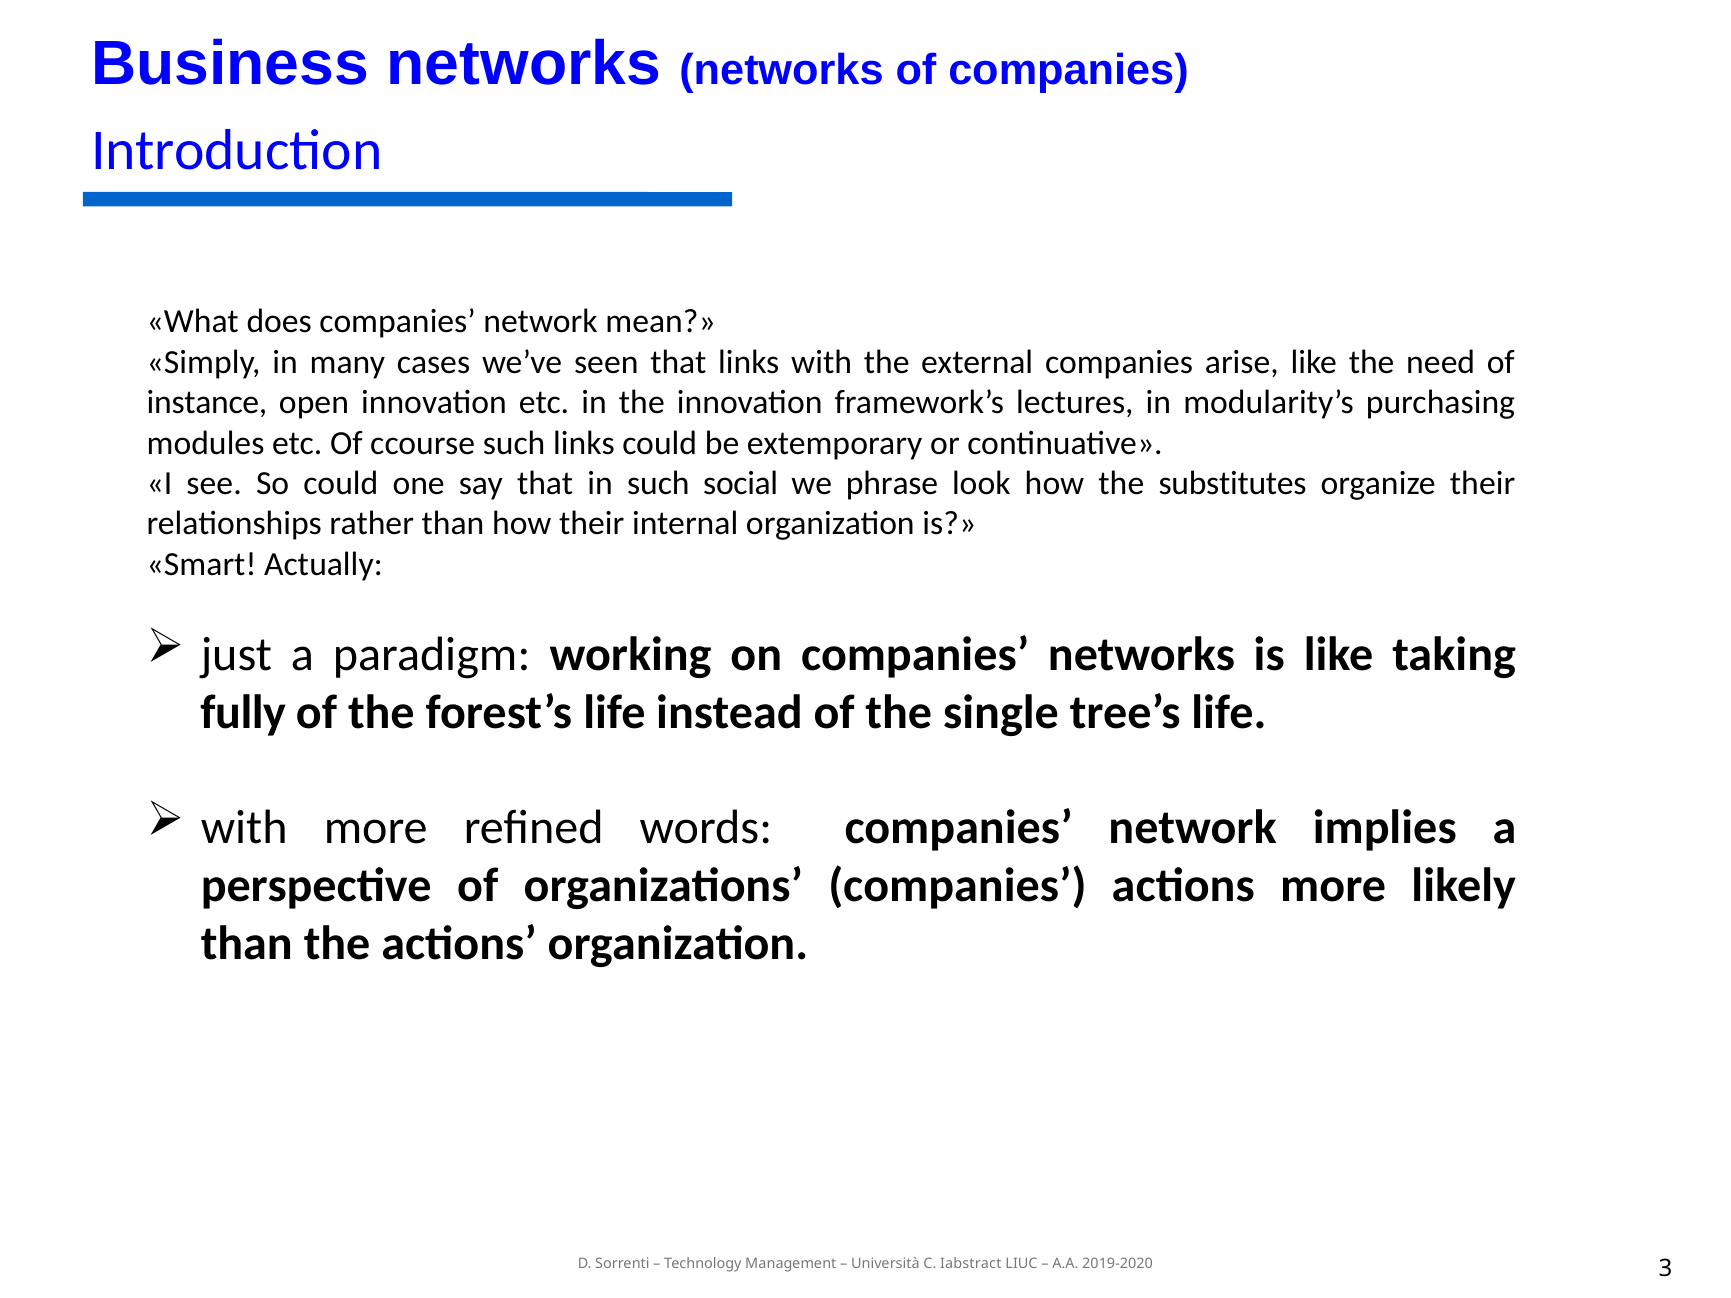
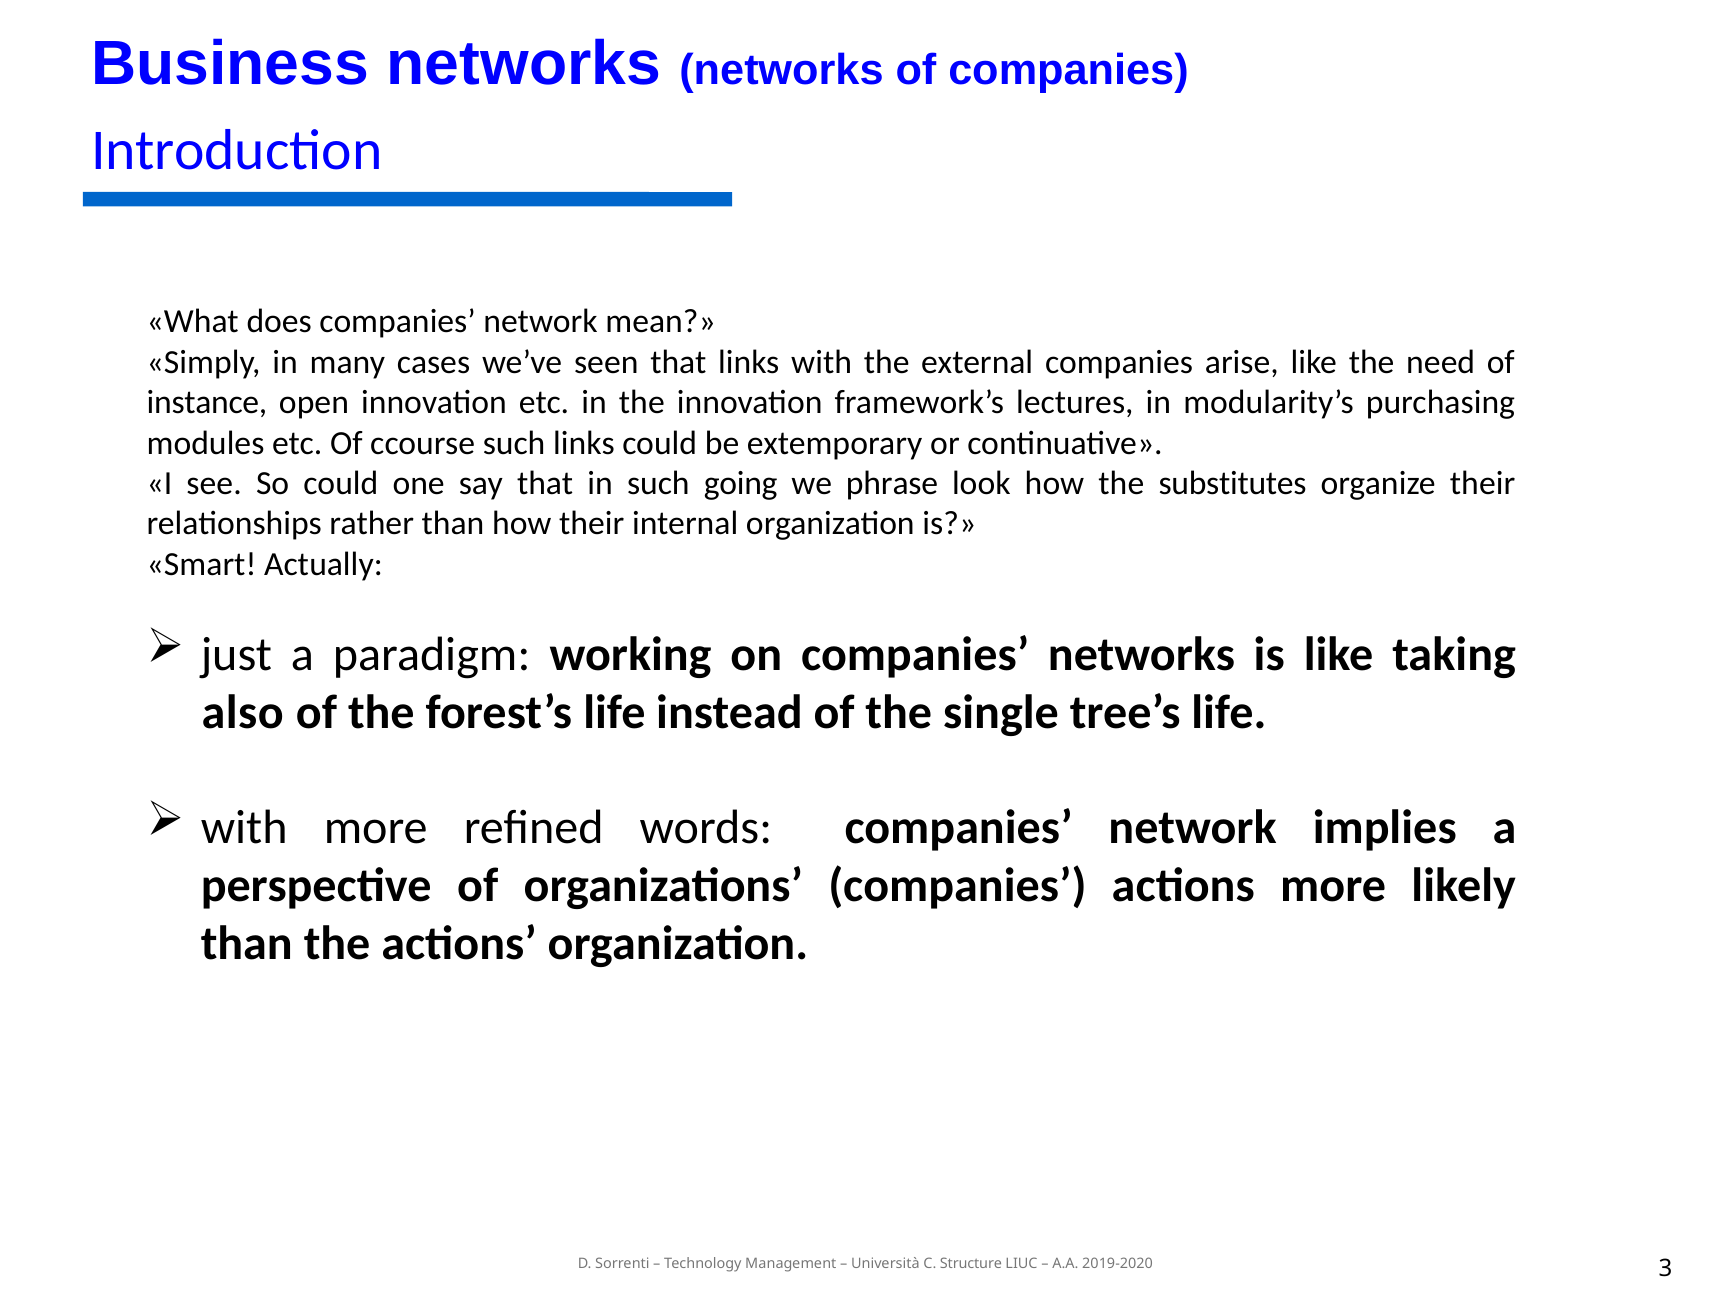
social: social -> going (741, 483)
fully: fully -> also (243, 713)
Iabstract: Iabstract -> Structure (971, 1264)
